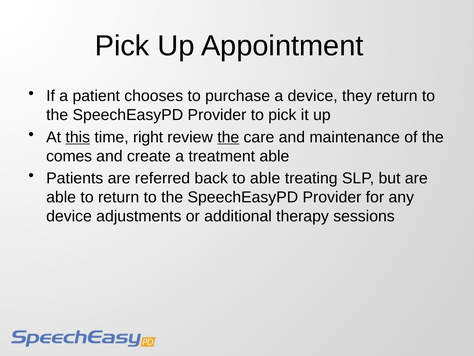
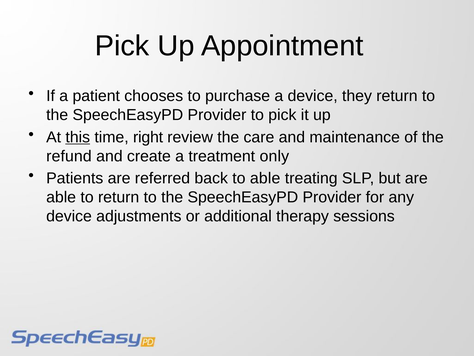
the underline: present -> none (228, 137)
comes: comes -> refund (69, 156)
treatment able: able -> only (274, 156)
